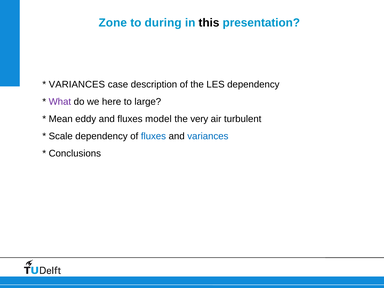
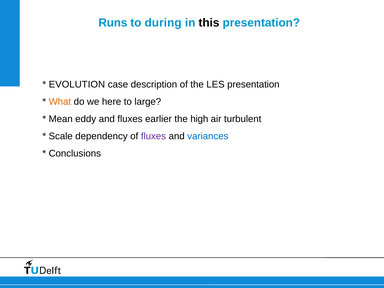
Zone: Zone -> Runs (113, 23)
VARIANCES: VARIANCES -> EVOLUTION (77, 84)
LES dependency: dependency -> presentation (253, 84)
What colour: purple -> orange (60, 102)
model: model -> earlier (158, 119)
very: very -> high (199, 119)
fluxes colour: blue -> purple (153, 136)
